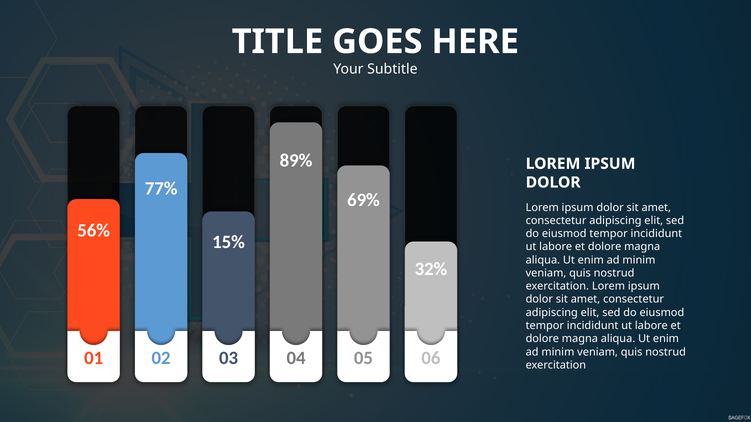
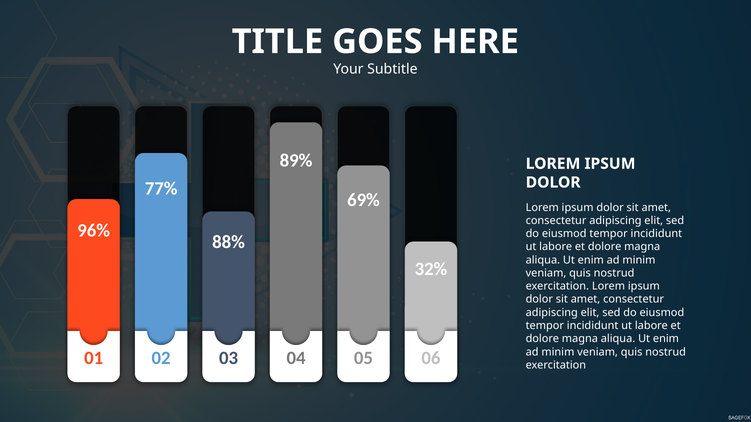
56%: 56% -> 96% (94, 231)
15%: 15% -> 88% (229, 242)
